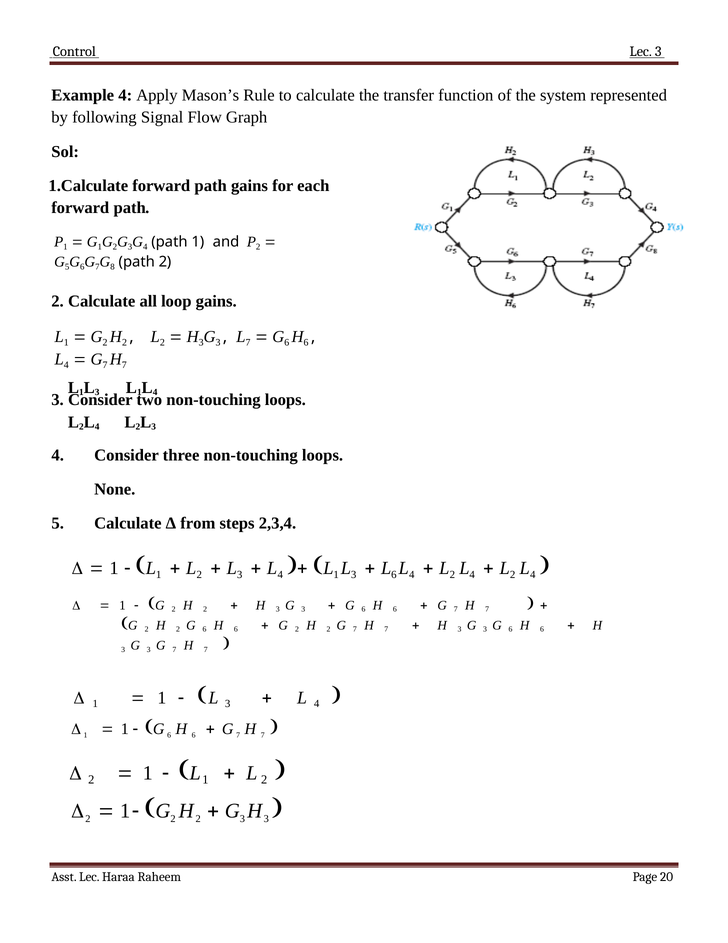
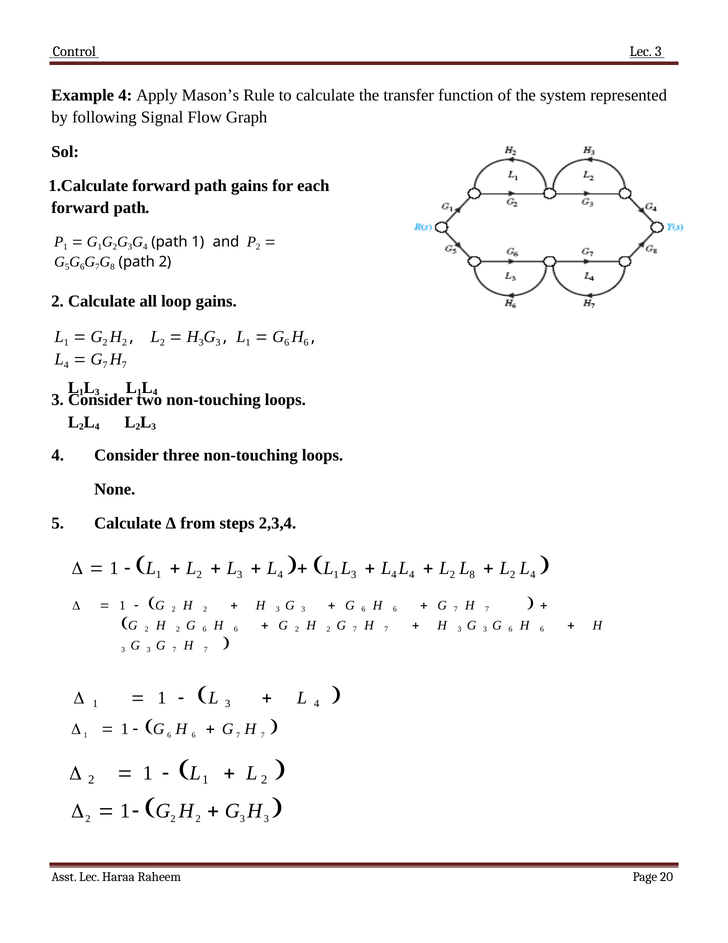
7: 7 -> 1 (248, 342)
6: 6 -> 4 (394, 574)
4: 4 -> 8 (472, 574)
